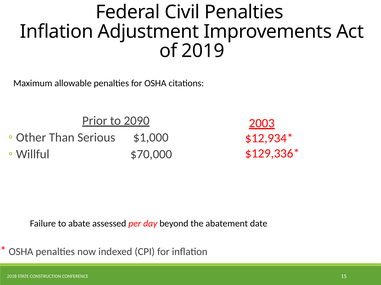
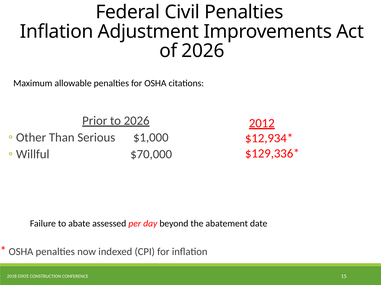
of 2019: 2019 -> 2026 (203, 51)
to 2090: 2090 -> 2026 (137, 121)
2003: 2003 -> 2012 (262, 123)
